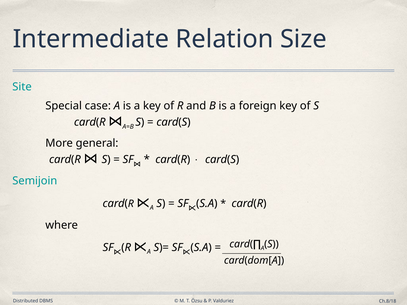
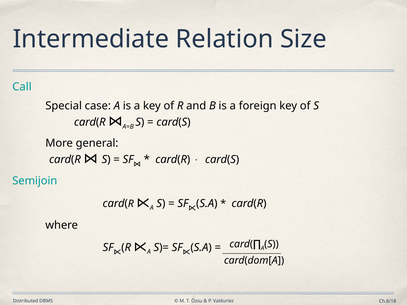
Site: Site -> Call (22, 87)
